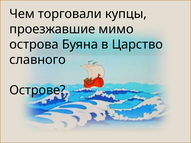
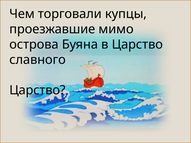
Острове: Острове -> Царство (37, 90)
